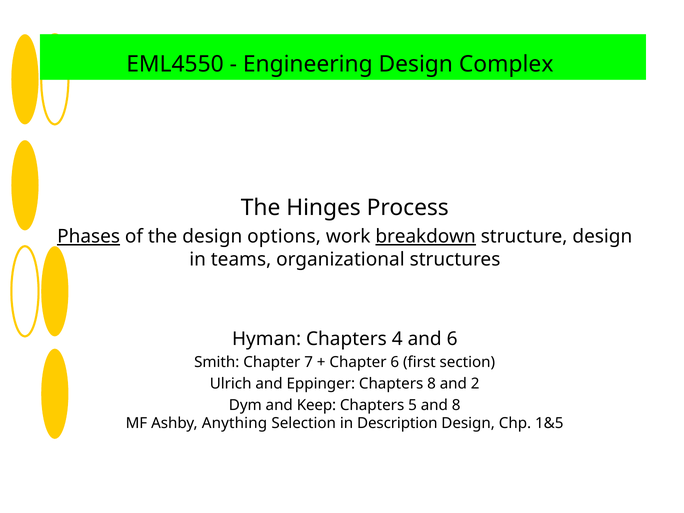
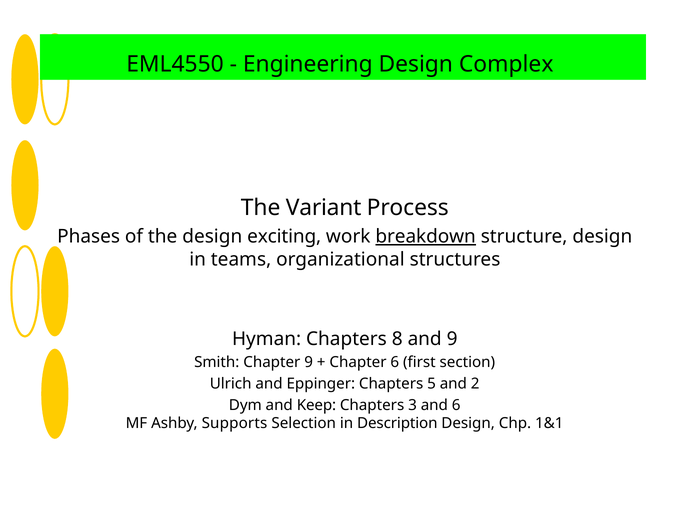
Hinges: Hinges -> Variant (324, 208)
Phases underline: present -> none (89, 237)
options: options -> exciting (284, 237)
4: 4 -> 8 (397, 339)
and 6: 6 -> 9 (452, 339)
Chapter 7: 7 -> 9 (309, 362)
Chapters 8: 8 -> 5 (431, 384)
5: 5 -> 3 (412, 405)
and 8: 8 -> 6 (456, 405)
Anything: Anything -> Supports (234, 423)
1&5: 1&5 -> 1&1 (549, 423)
